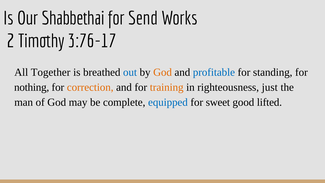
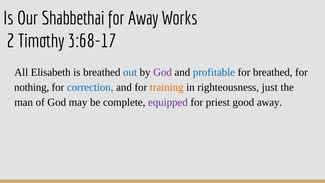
for Send: Send -> Away (143, 18)
3:76-17: 3:76-17 -> 3:68-17 (92, 41)
Together: Together -> Elisabeth (51, 72)
God colour: orange -> purple (163, 72)
for standing: standing -> breathed (273, 72)
correction colour: orange -> blue (90, 87)
equipped colour: blue -> purple (168, 102)
sweet: sweet -> priest (218, 102)
good lifted: lifted -> away (269, 102)
